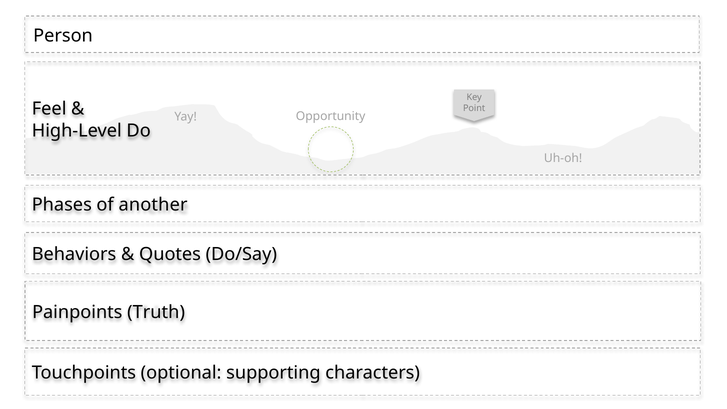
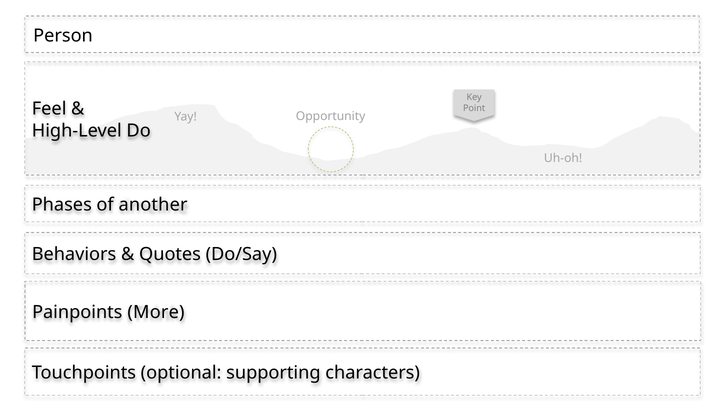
Truth: Truth -> More (156, 312)
